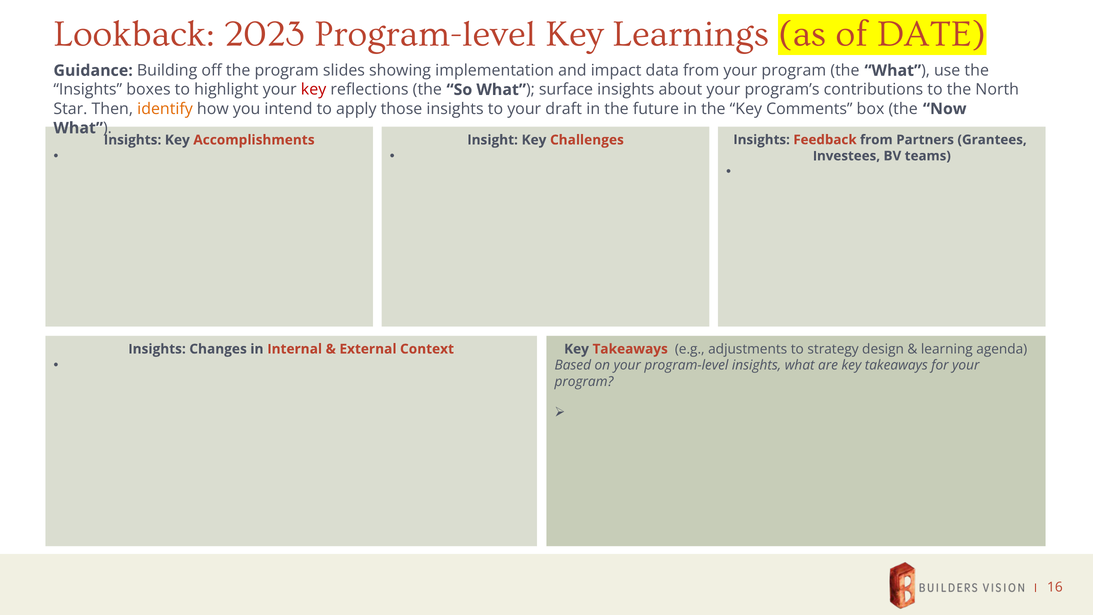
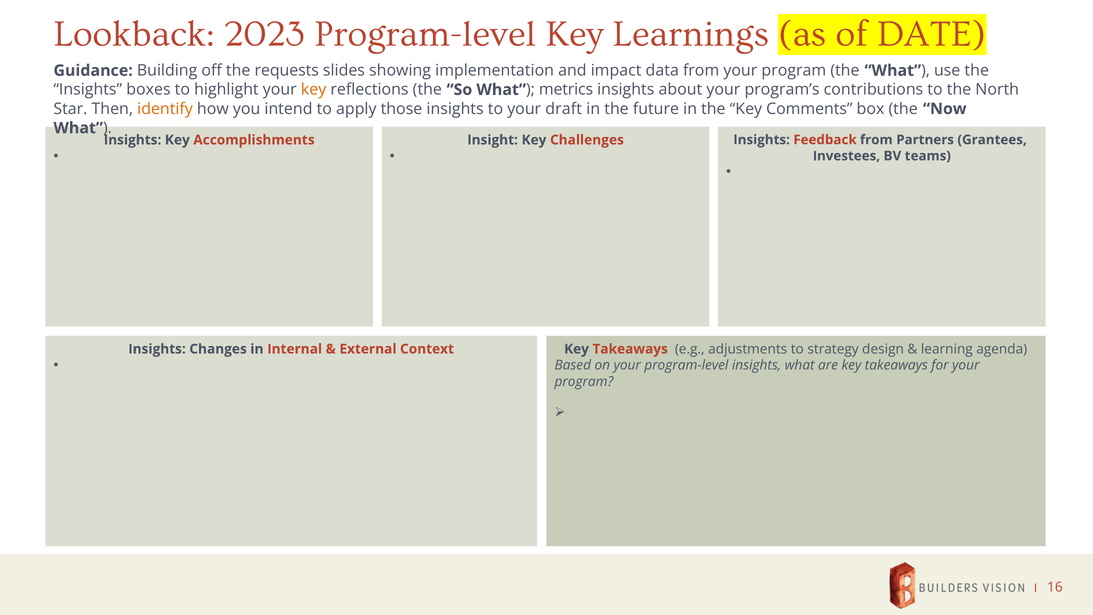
the program: program -> requests (287, 71)
key colour: red -> orange (314, 90)
surface: surface -> metrics (566, 90)
